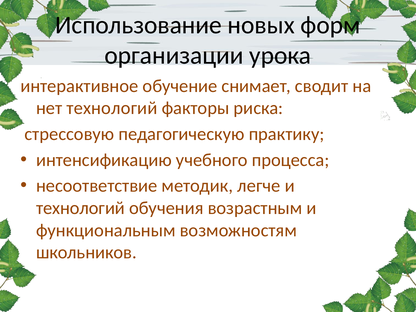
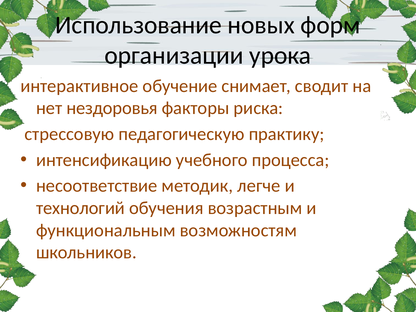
нет технологий: технологий -> нездоровья (112, 108)
